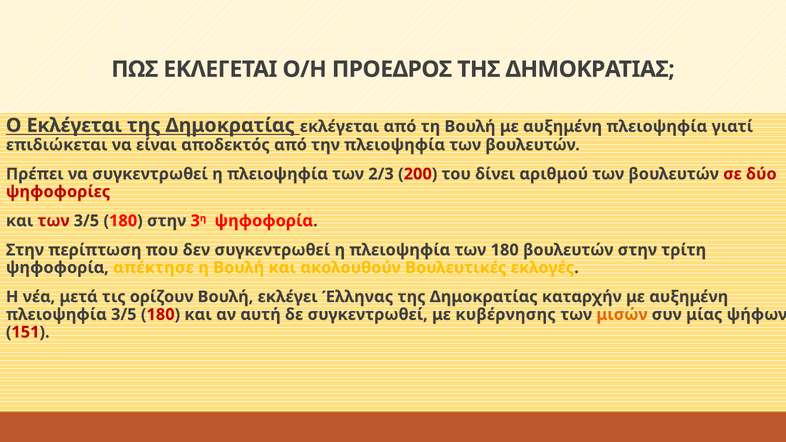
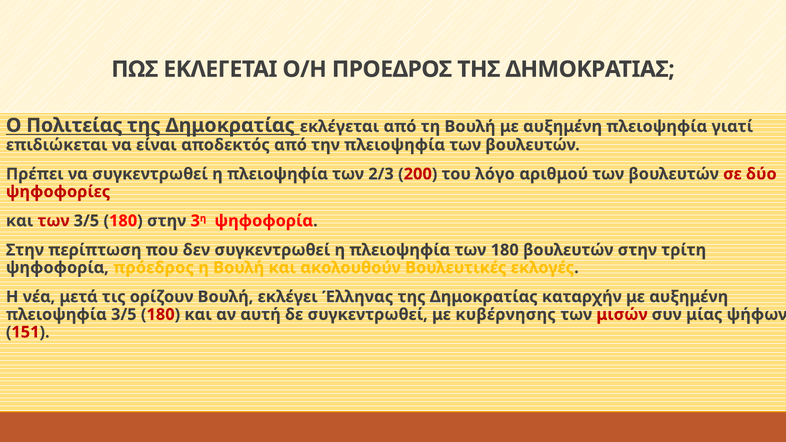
Ο Εκλέγεται: Εκλέγεται -> Πολιτείας (74, 125)
δίνει: δίνει -> λόγο (495, 174)
απέκτησε: απέκτησε -> πρόεδρος (154, 268)
μισών colour: orange -> red (622, 315)
